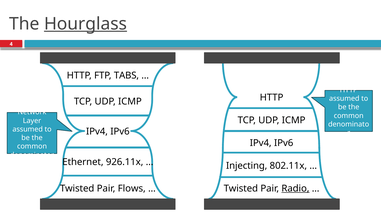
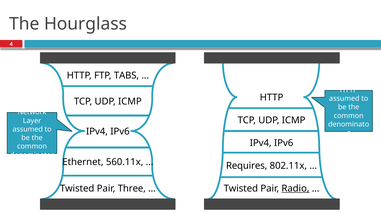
Hourglass underline: present -> none (86, 24)
926.11x: 926.11x -> 560.11x (125, 162)
Injecting: Injecting -> Requires (247, 166)
Flows: Flows -> Three (132, 189)
